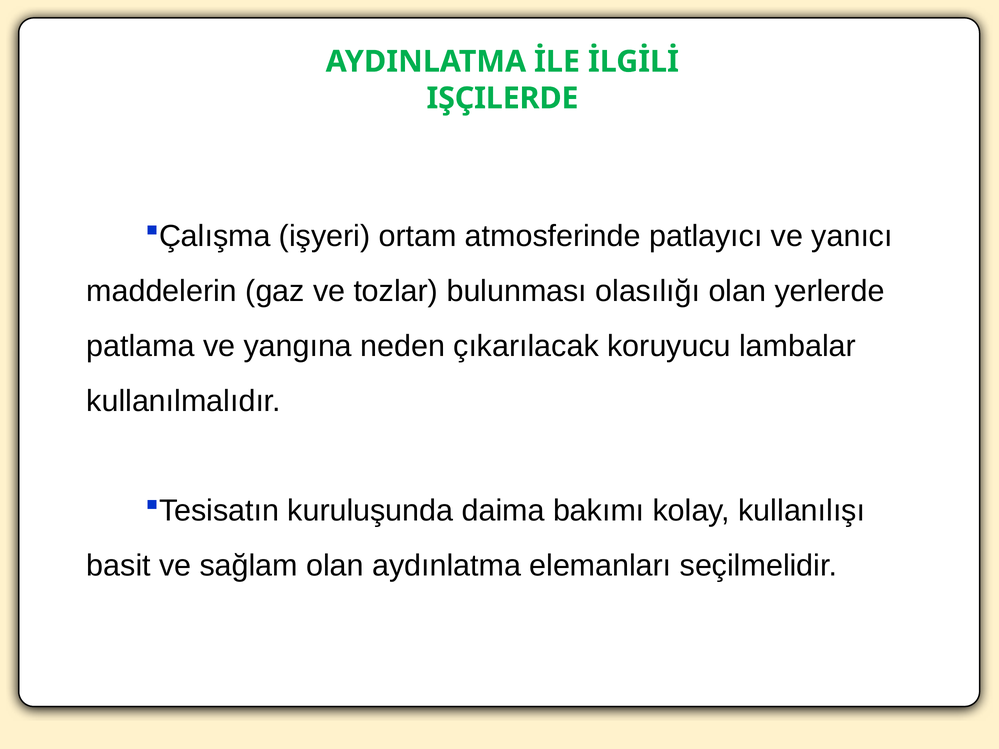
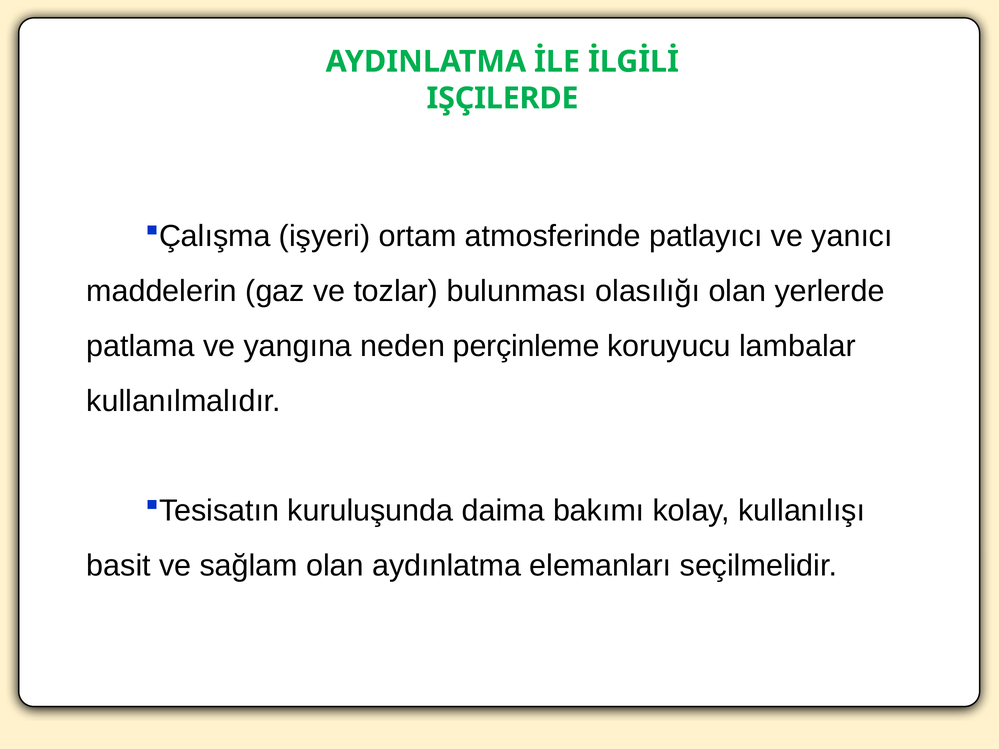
çıkarılacak: çıkarılacak -> perçinleme (526, 346)
